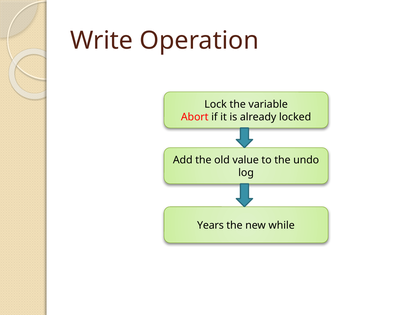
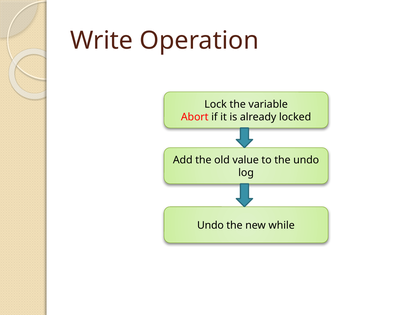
Years: Years -> Undo (210, 226)
